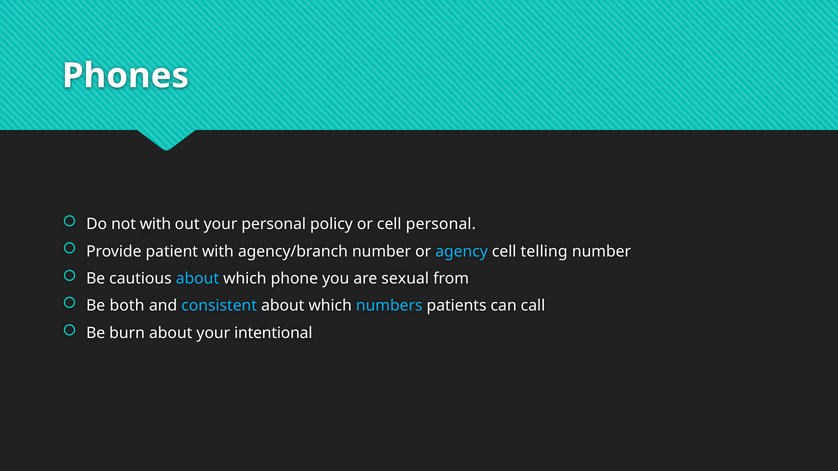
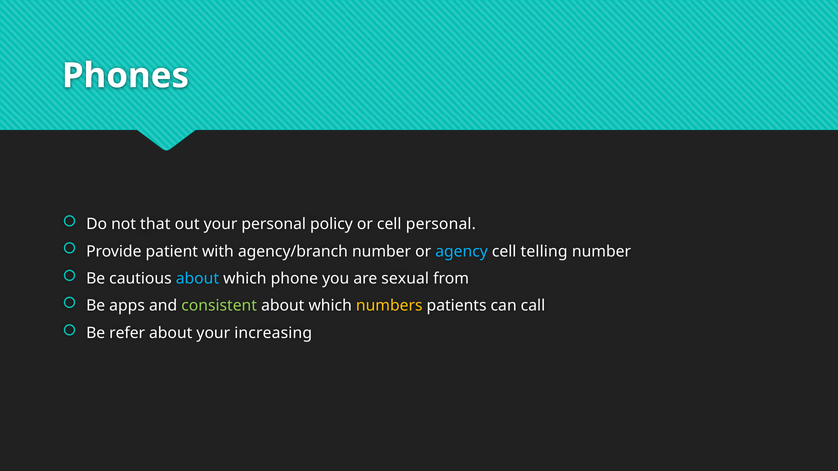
not with: with -> that (155, 224)
both: both -> apps (127, 306)
consistent colour: light blue -> light green (219, 306)
numbers colour: light blue -> yellow (389, 306)
burn: burn -> refer (127, 333)
intentional: intentional -> increasing (273, 333)
